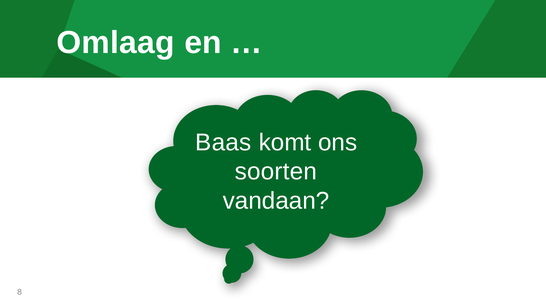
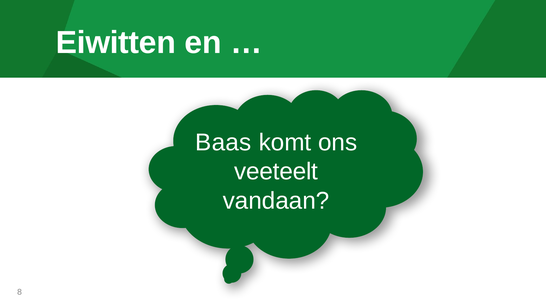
Omlaag: Omlaag -> Eiwitten (116, 43)
soorten: soorten -> veeteelt (276, 172)
